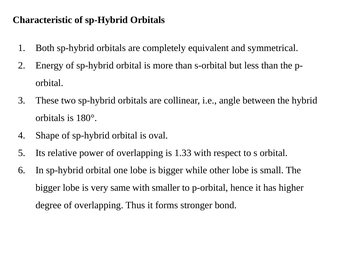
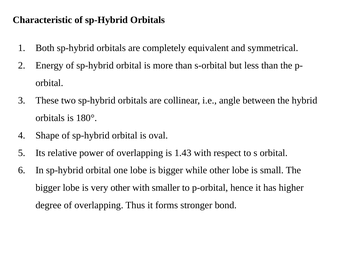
1.33: 1.33 -> 1.43 (183, 153)
very same: same -> other (120, 188)
